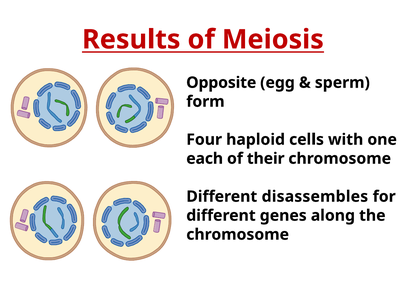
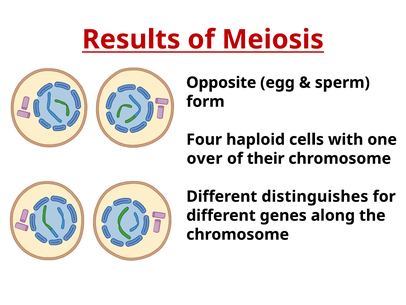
each: each -> over (205, 158)
disassembles: disassembles -> distinguishes (315, 196)
